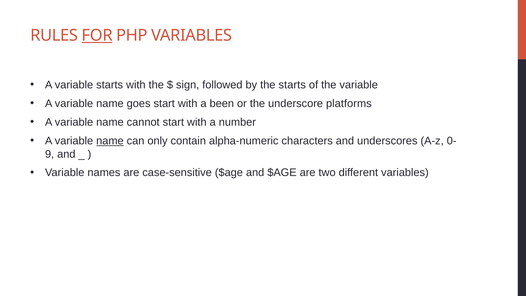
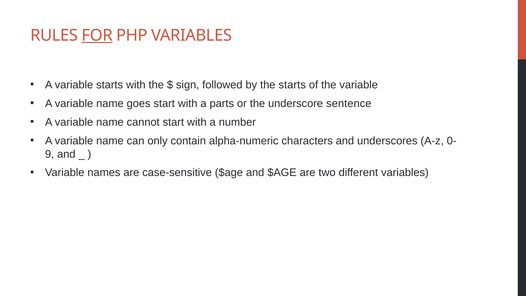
been: been -> parts (222, 104)
platforms: platforms -> sentence (349, 104)
name underline: present -> none (110, 141)
